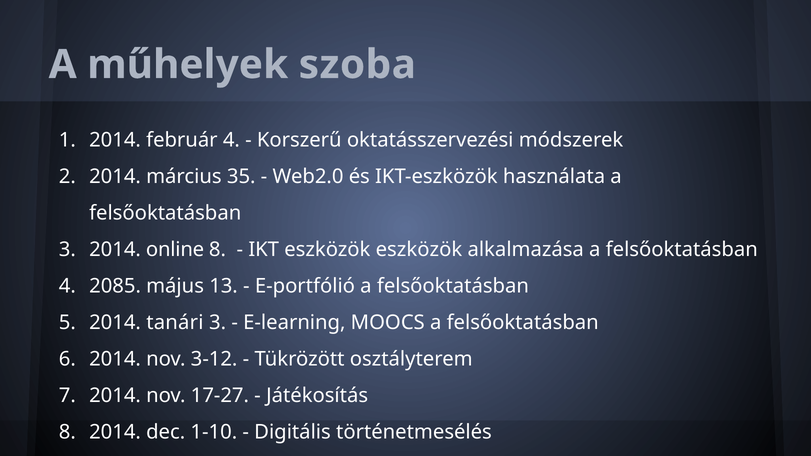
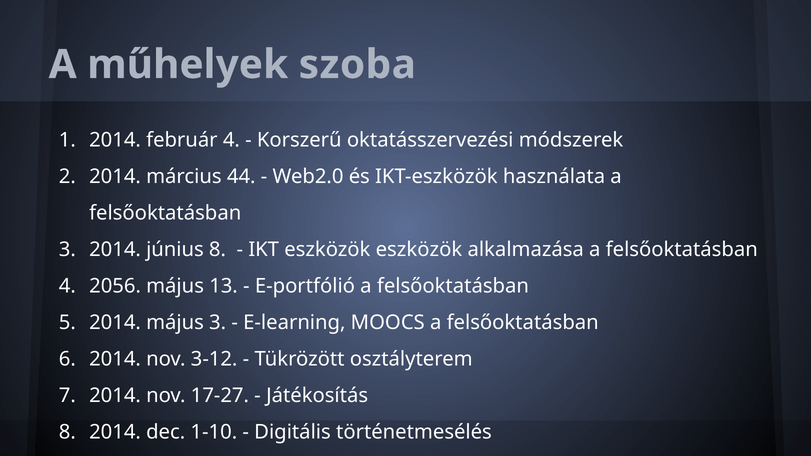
35: 35 -> 44 (241, 177)
online: online -> június (175, 250)
2085: 2085 -> 2056 (115, 286)
2014 tanári: tanári -> május (175, 323)
